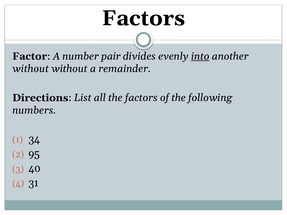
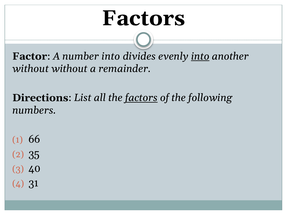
number pair: pair -> into (111, 56)
factors underline: none -> present (141, 98)
34: 34 -> 66 (34, 139)
95: 95 -> 35 (34, 154)
